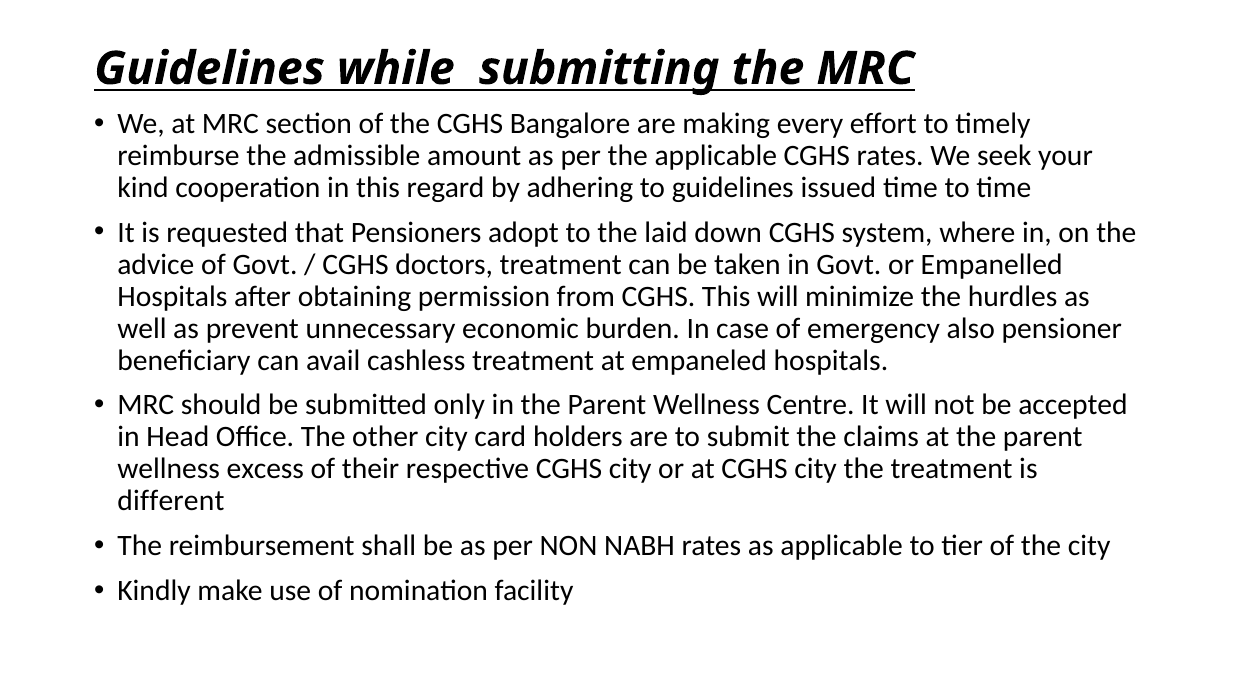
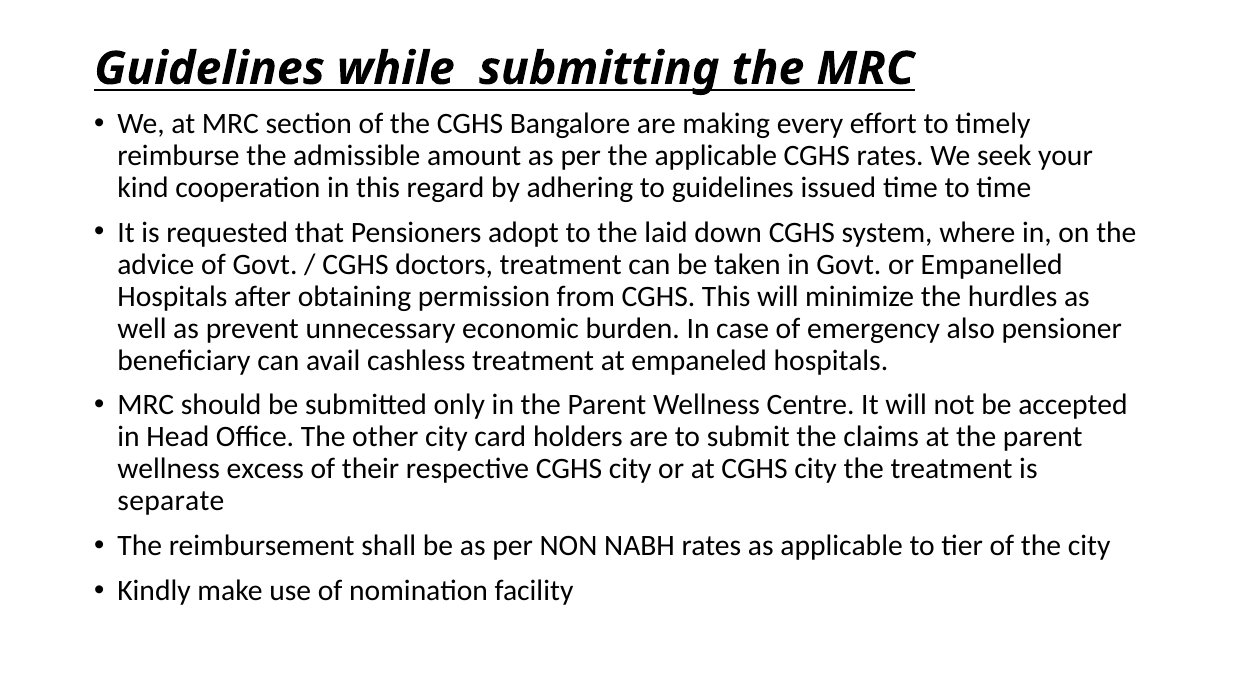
different: different -> separate (171, 501)
